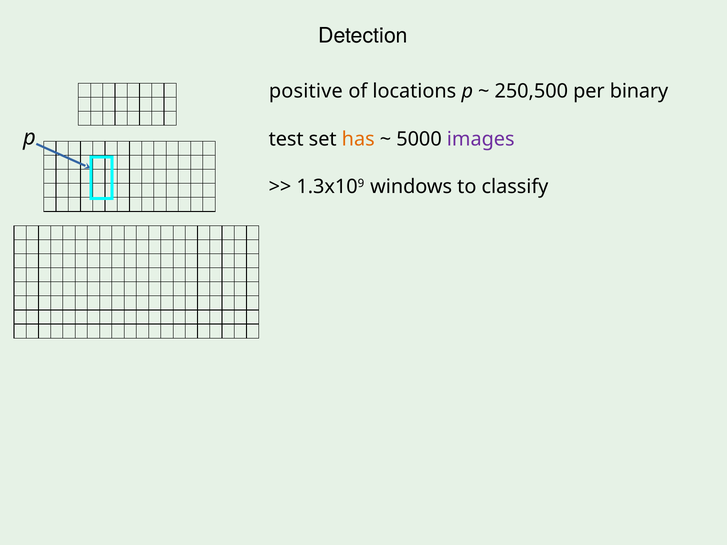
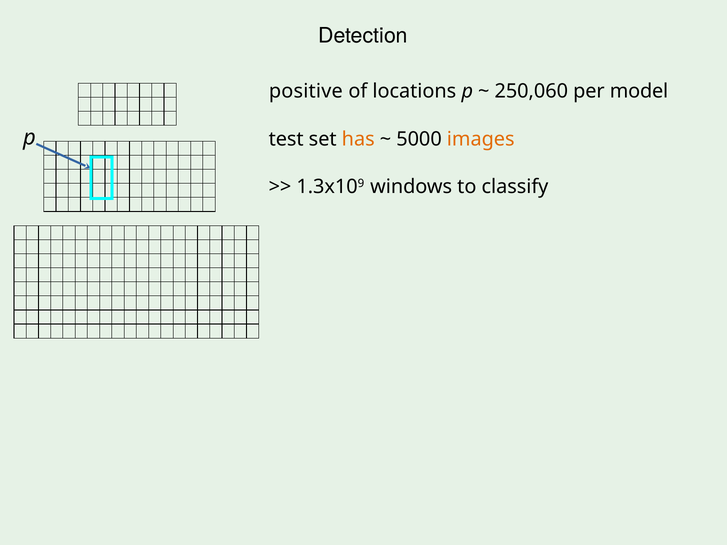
250,500: 250,500 -> 250,060 (531, 91)
binary: binary -> model (639, 91)
images colour: purple -> orange (481, 139)
